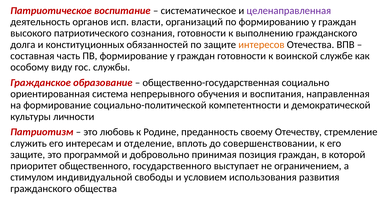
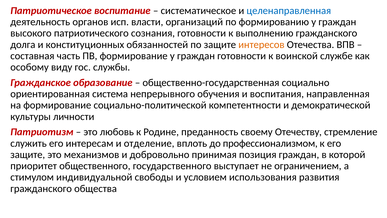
целенаправленная colour: purple -> blue (289, 11)
совершенствовании: совершенствовании -> профессионализмом (270, 143)
программой: программой -> механизмов (92, 154)
